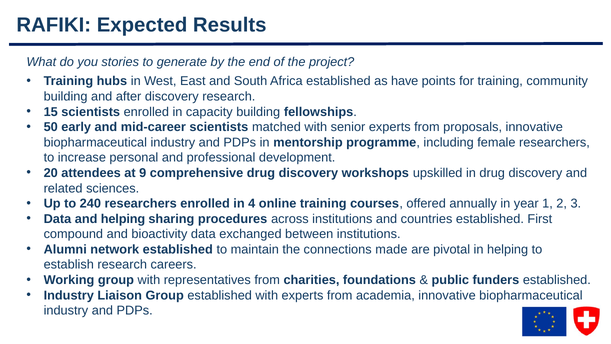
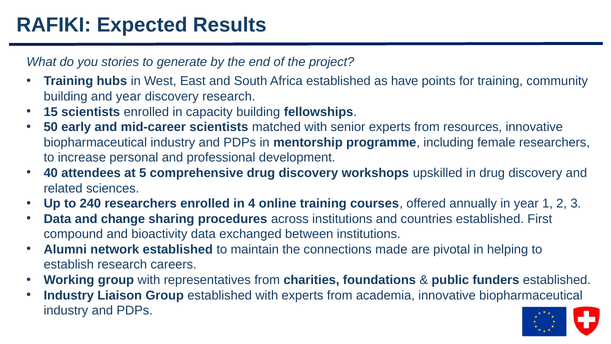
and after: after -> year (129, 96)
proposals: proposals -> resources (473, 127)
20: 20 -> 40 (51, 173)
9: 9 -> 5 (143, 173)
and helping: helping -> change (123, 219)
